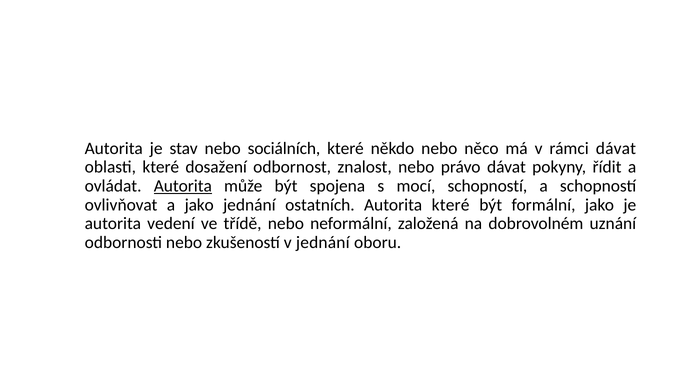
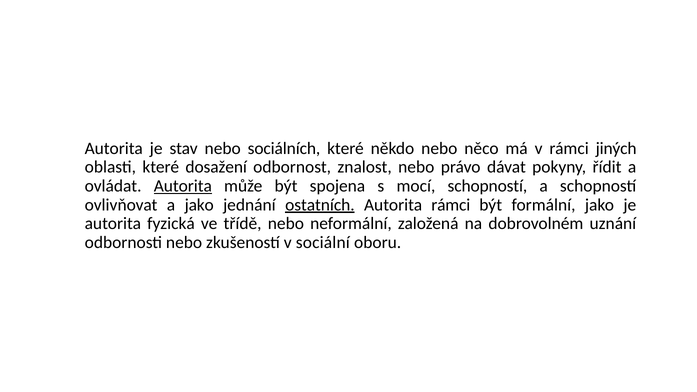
rámci dávat: dávat -> jiných (616, 148)
ostatních underline: none -> present (320, 205)
Autorita které: které -> rámci (451, 205)
vedení: vedení -> fyzická (171, 224)
v jednání: jednání -> sociální (323, 242)
